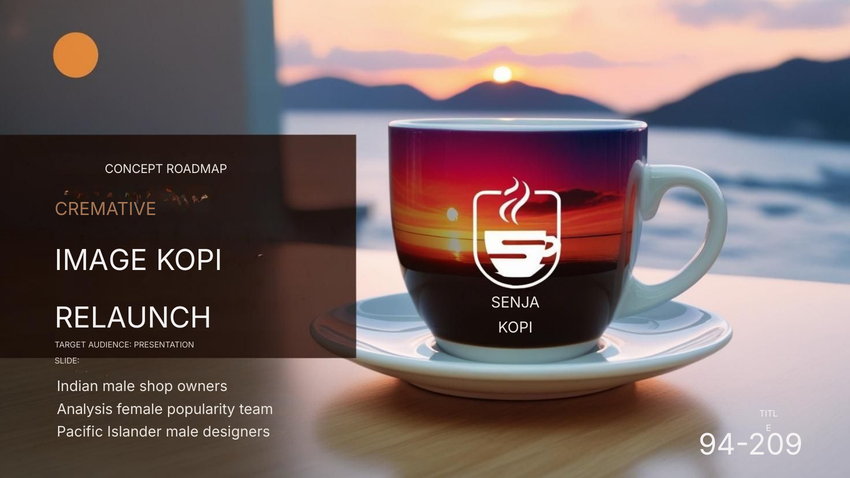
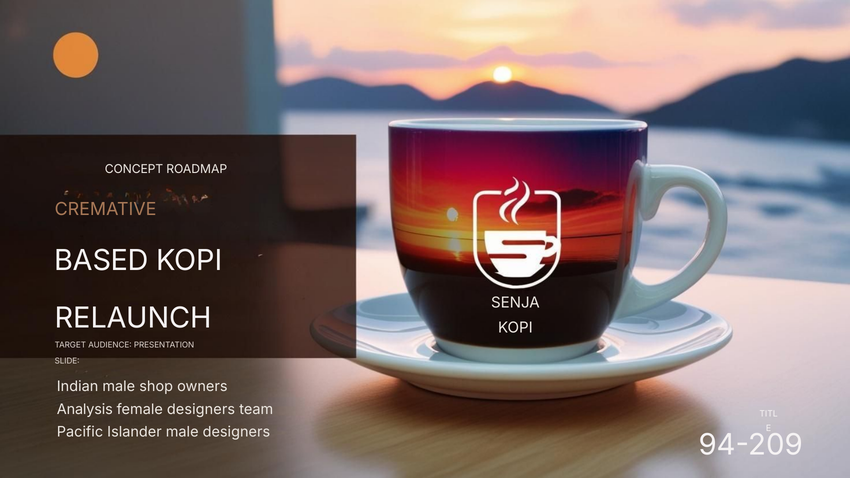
IMAGE: IMAGE -> BASED (101, 261)
female popularity: popularity -> designers (201, 409)
